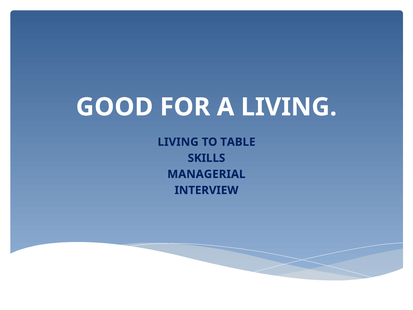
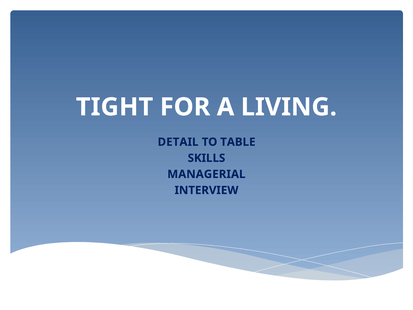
GOOD: GOOD -> TIGHT (115, 107)
LIVING: LIVING -> DETAIL (178, 142)
